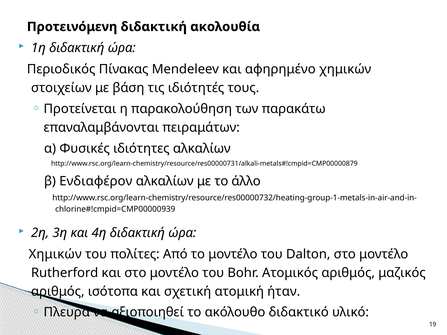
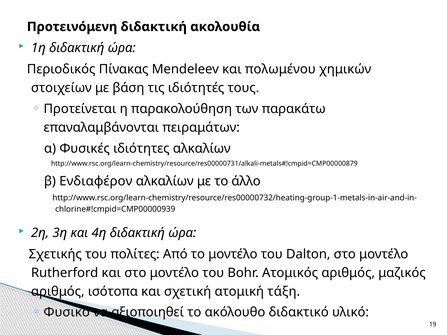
αφηρημένο: αφηρημένο -> πολωμένου (280, 69)
Χημικών: Χημικών -> Σχετικής (55, 254)
ήταν: ήταν -> τάξη (284, 292)
Πλευρά: Πλευρά -> Φυσικό (67, 313)
